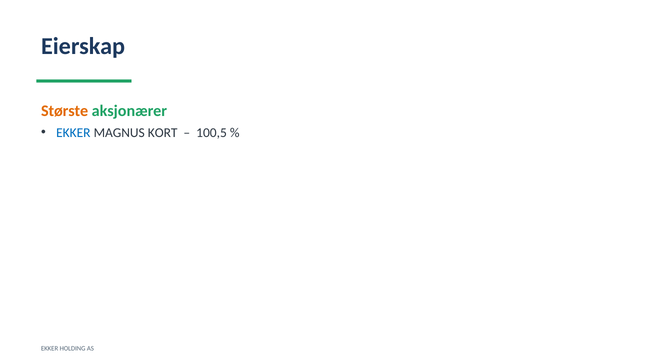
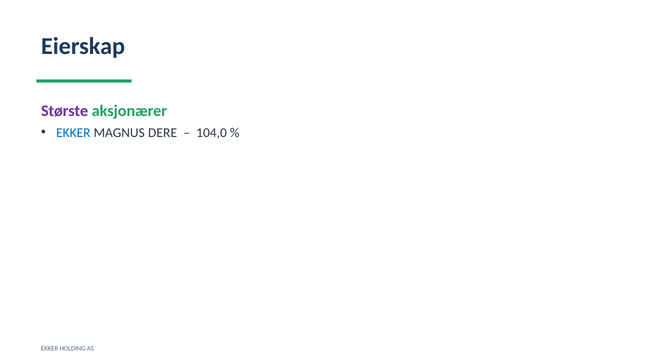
Største colour: orange -> purple (65, 111)
KORT: KORT -> DERE (163, 133)
100,5: 100,5 -> 104,0 (212, 133)
